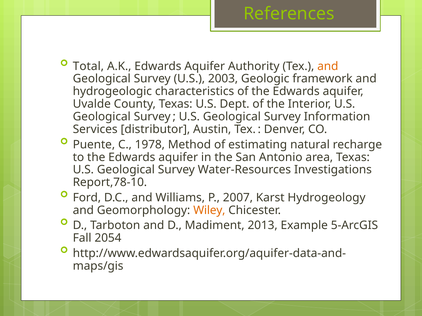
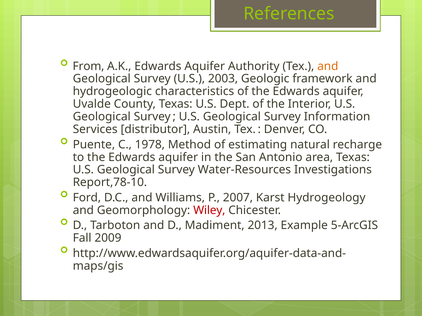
Total: Total -> From (88, 66)
Wiley colour: orange -> red (209, 211)
2054: 2054 -> 2009 (108, 238)
